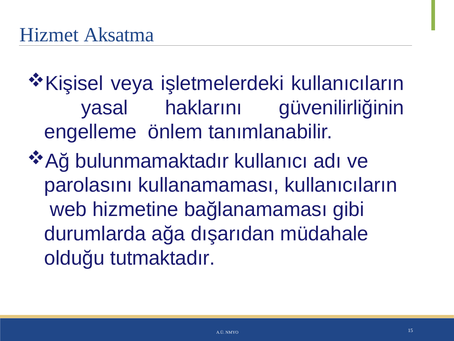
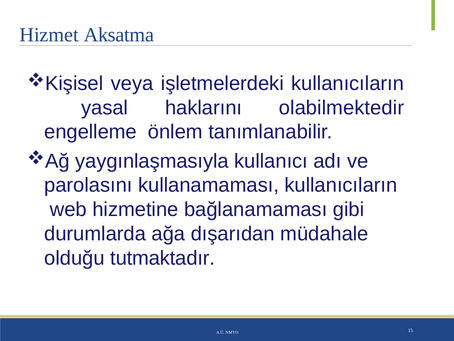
güvenilirliğinin: güvenilirliğinin -> olabilmektedir (341, 108)
bulunmamaktadır: bulunmamaktadır -> yaygınlaşmasıyla (152, 161)
